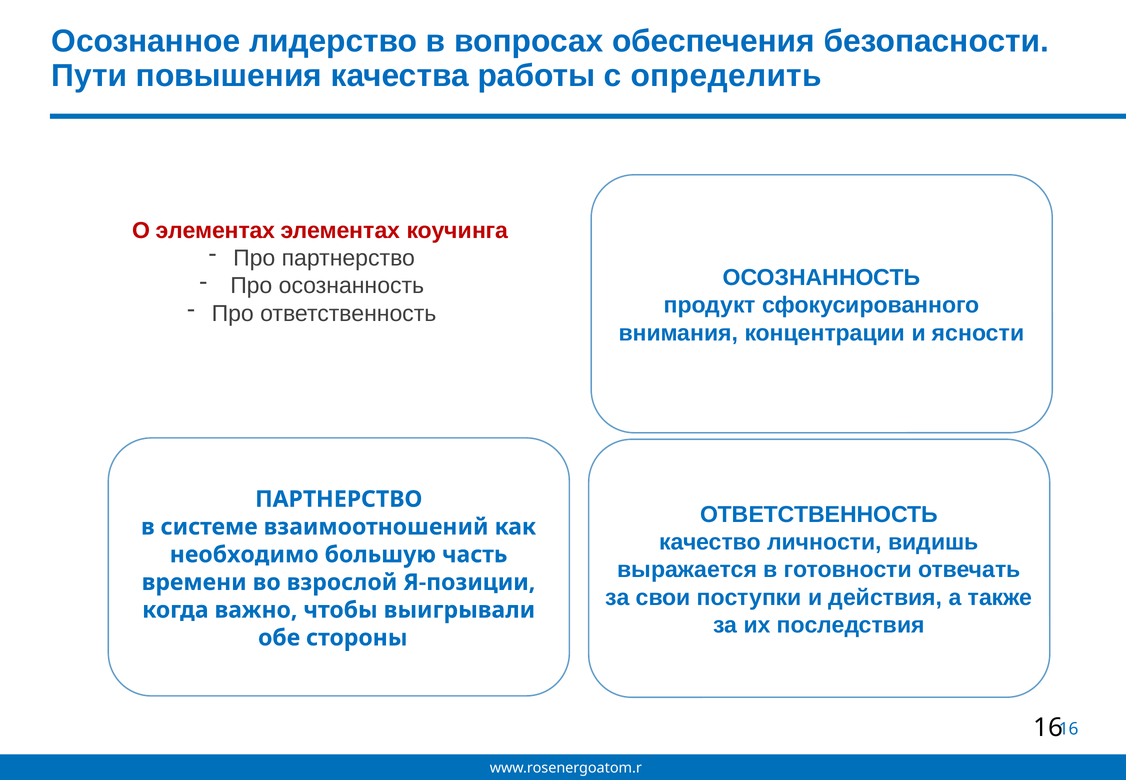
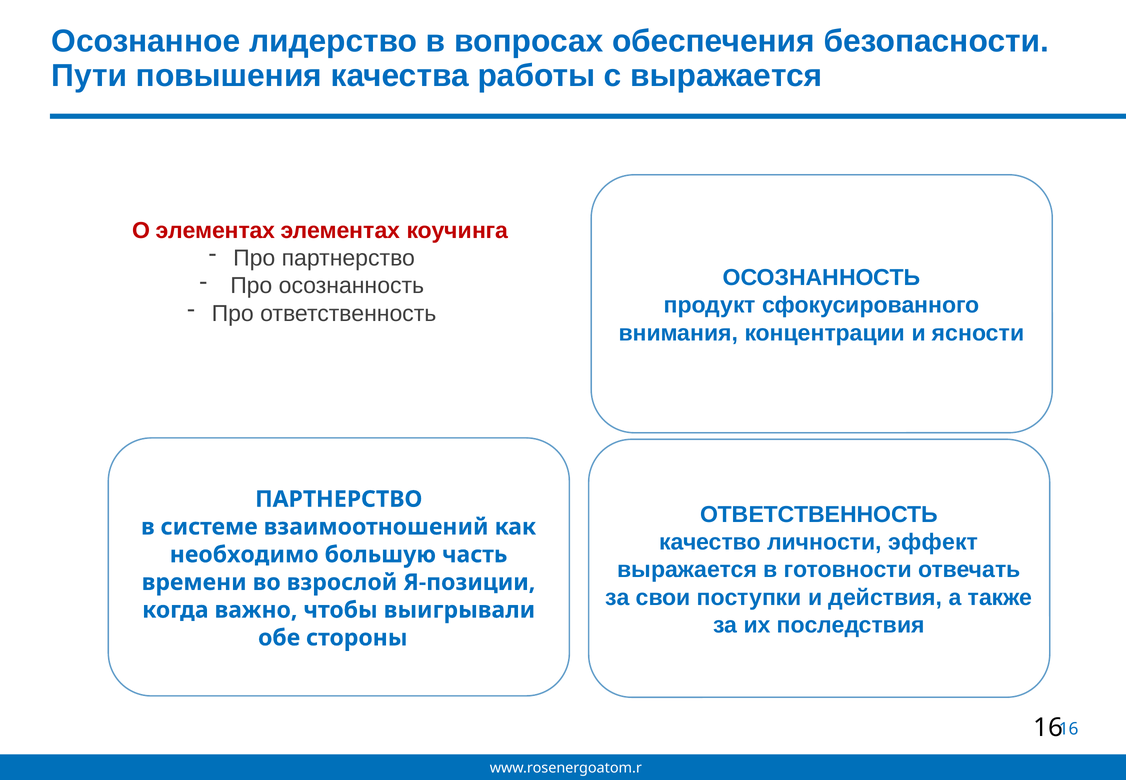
с определить: определить -> выражается (726, 76)
видишь: видишь -> эффект (933, 542)
